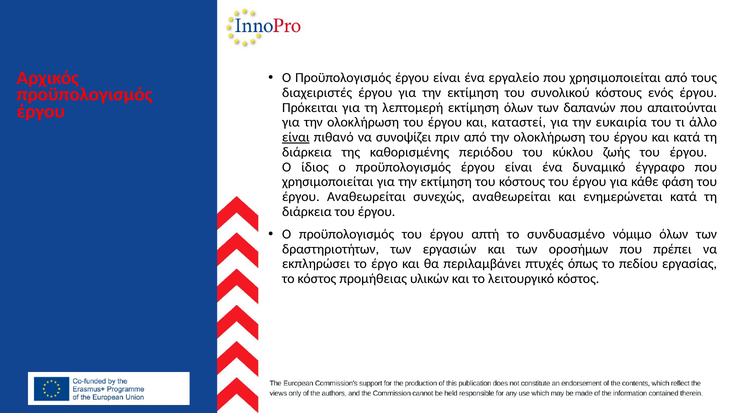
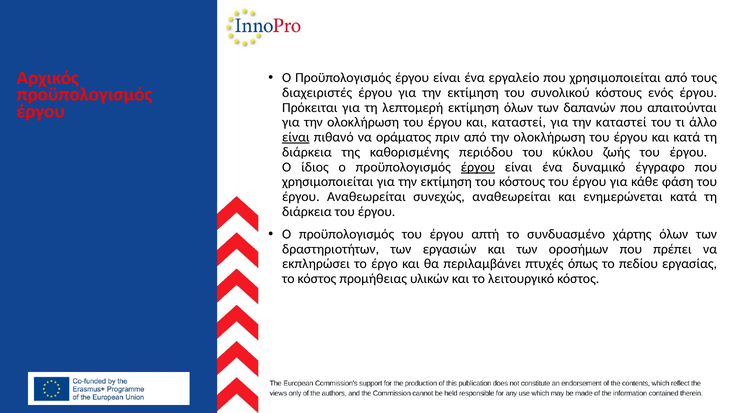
την ευκαιρία: ευκαιρία -> καταστεί (621, 122)
συνοψίζει: συνοψίζει -> οράματος (404, 137)
έργου underline: none -> present (478, 167)
νόμιμο: νόμιμο -> χάρτης (632, 234)
